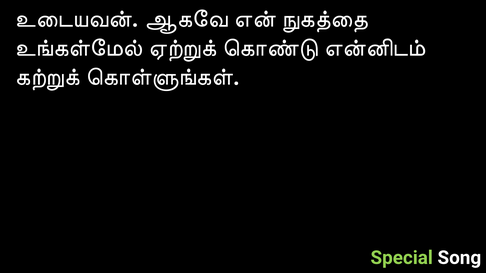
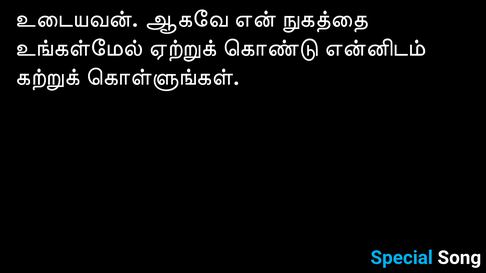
Special colour: light green -> light blue (402, 258)
